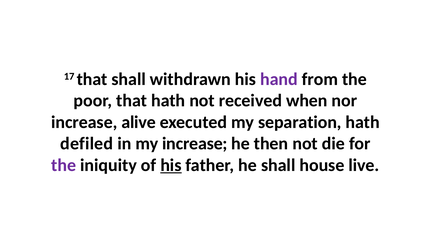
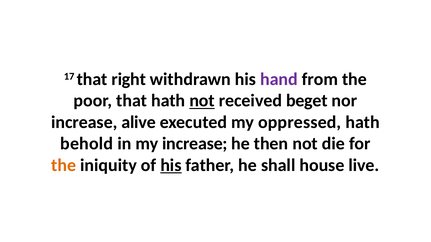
that shall: shall -> right (129, 79)
not underline: none -> present (202, 101)
when: when -> beget (307, 101)
separation: separation -> oppressed (300, 122)
defiled: defiled -> behold (87, 144)
the colour: purple -> orange (64, 166)
